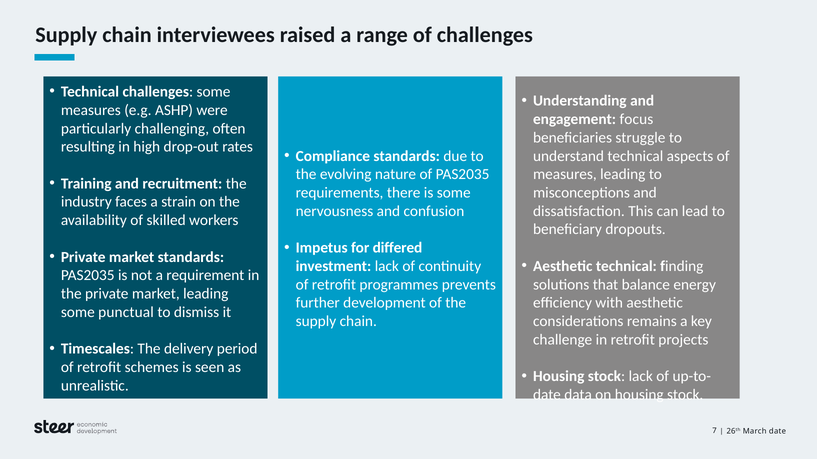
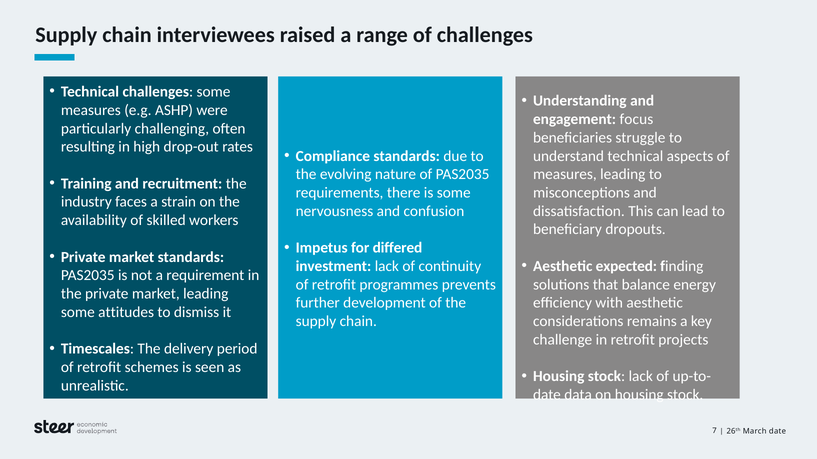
Aesthetic technical: technical -> expected (626, 266)
punctual: punctual -> attitudes (126, 312)
